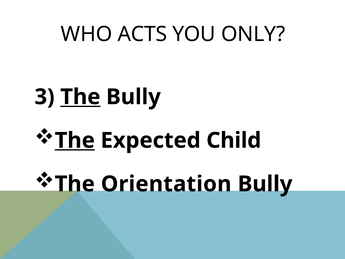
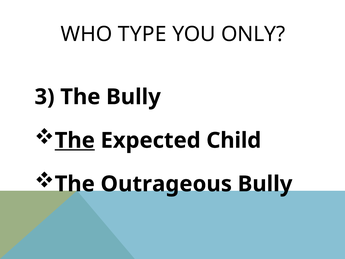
ACTS: ACTS -> TYPE (142, 34)
The underline: present -> none (80, 97)
Orientation: Orientation -> Outrageous (166, 184)
